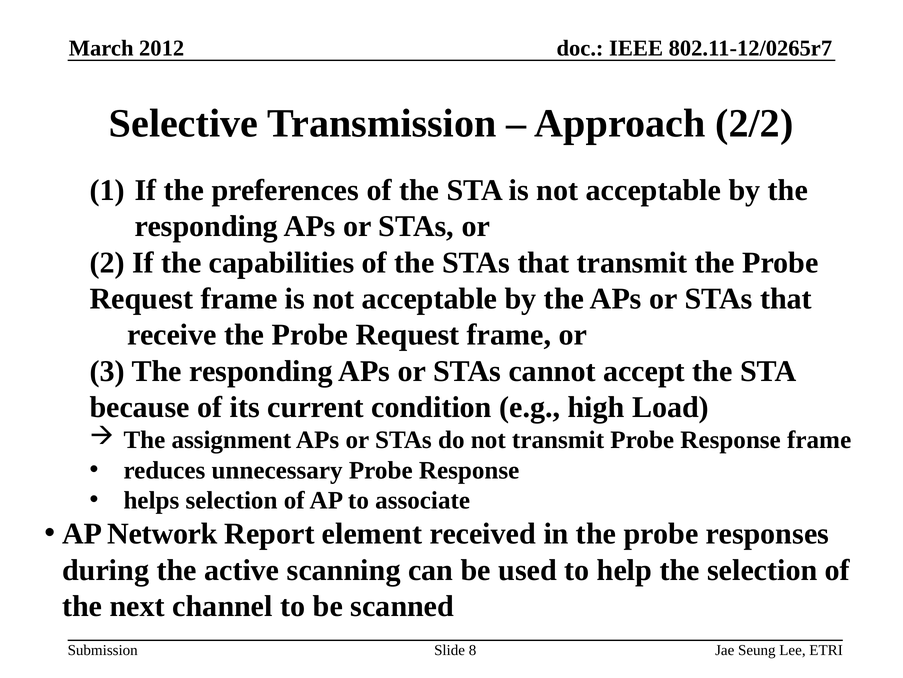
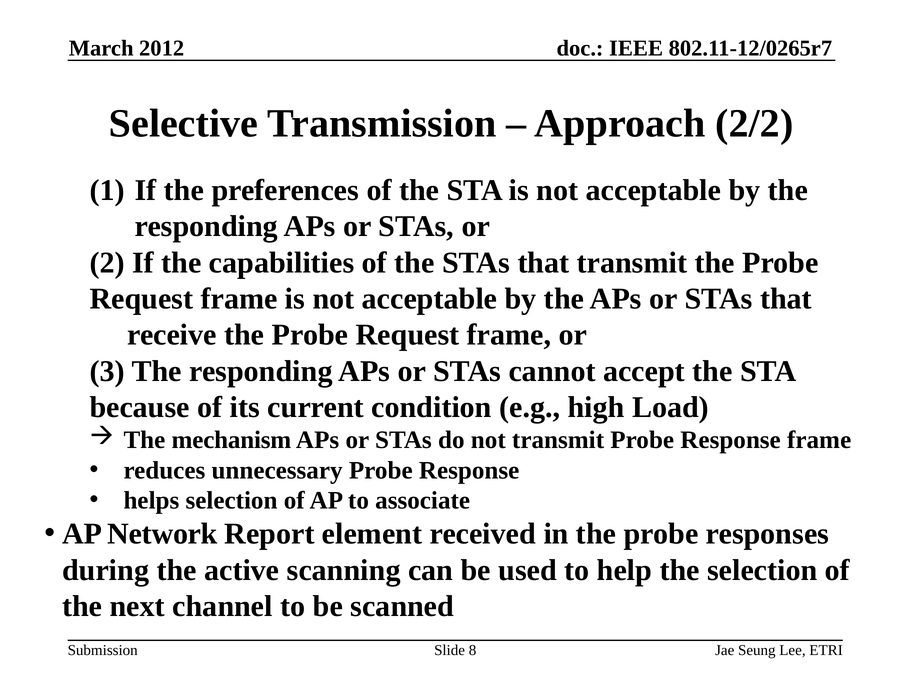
assignment: assignment -> mechanism (231, 440)
